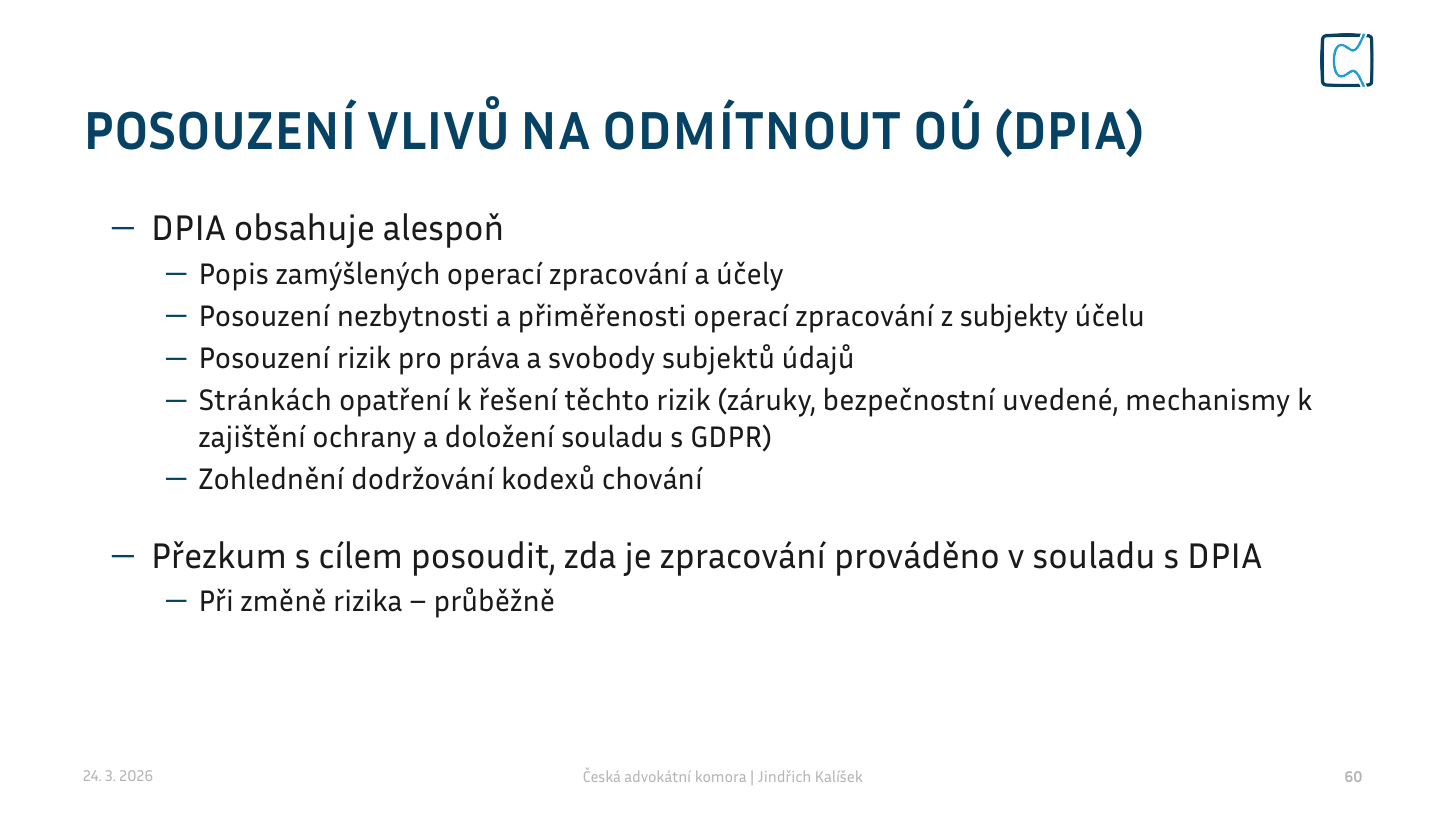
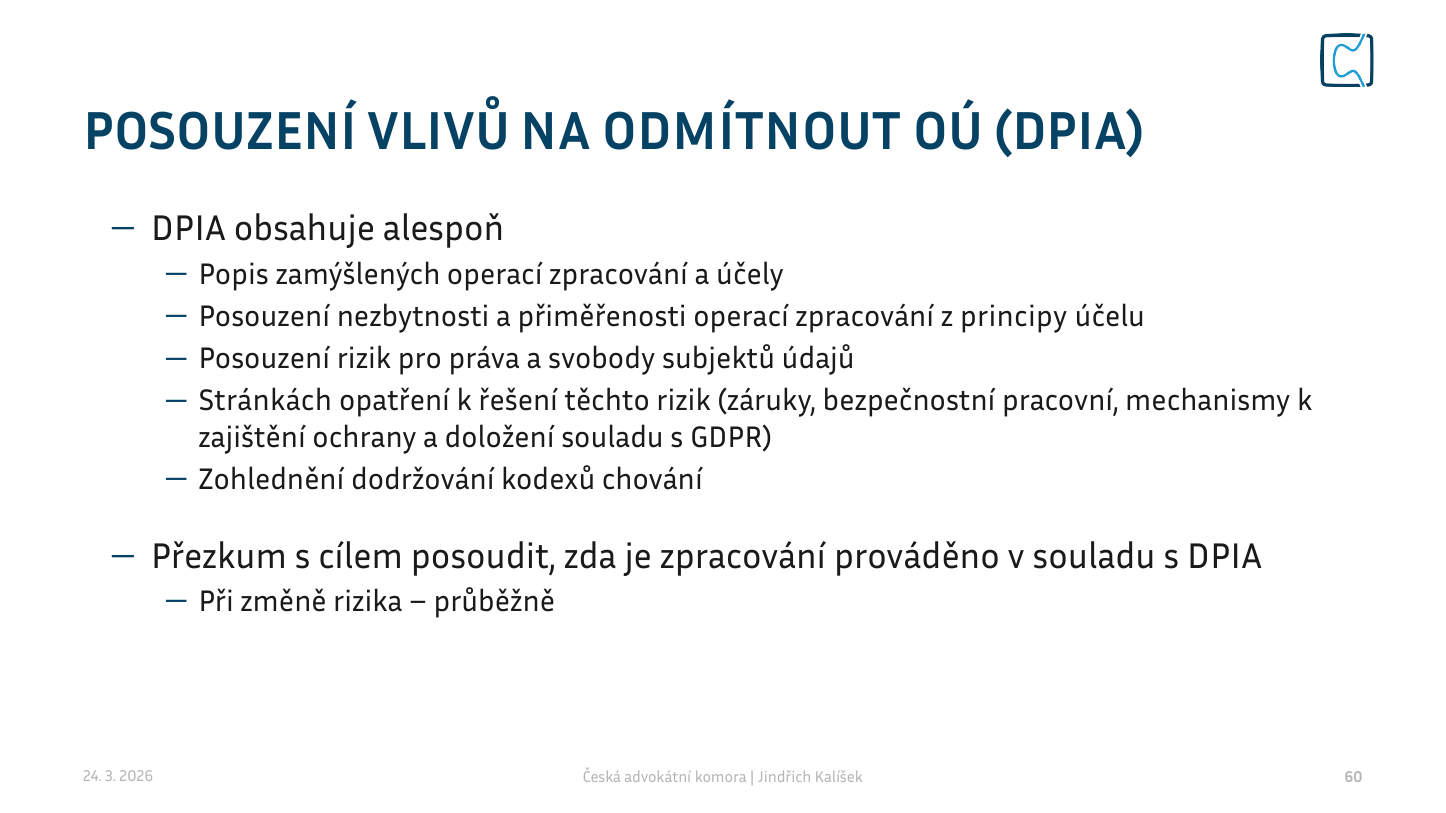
subjekty: subjekty -> principy (1014, 317)
uvedené: uvedené -> pracovní (1061, 401)
